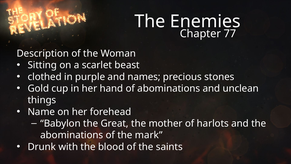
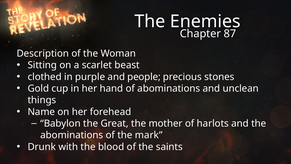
77: 77 -> 87 (230, 34)
names: names -> people (144, 77)
